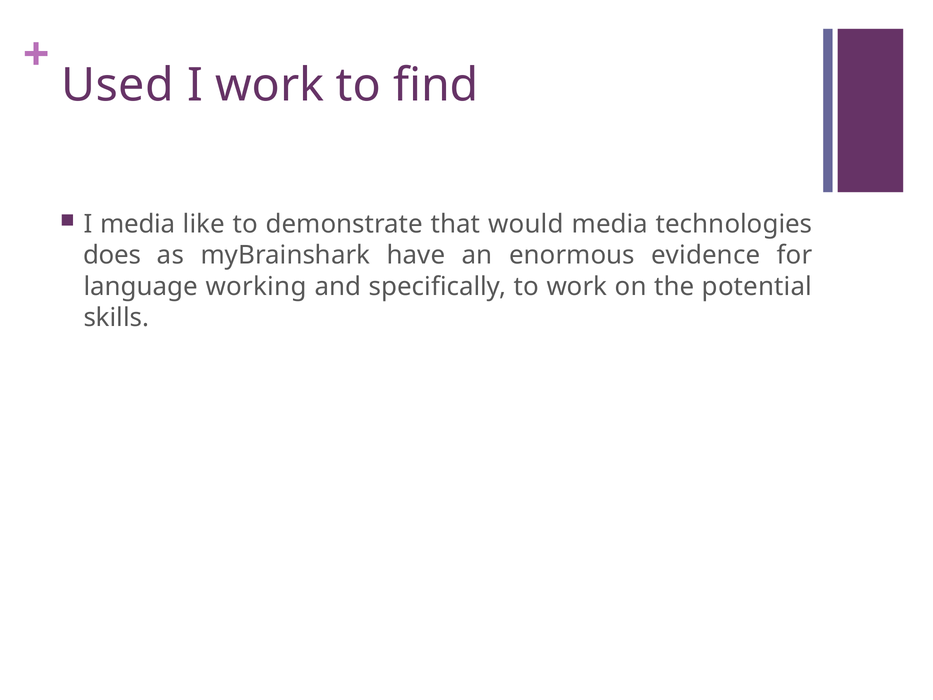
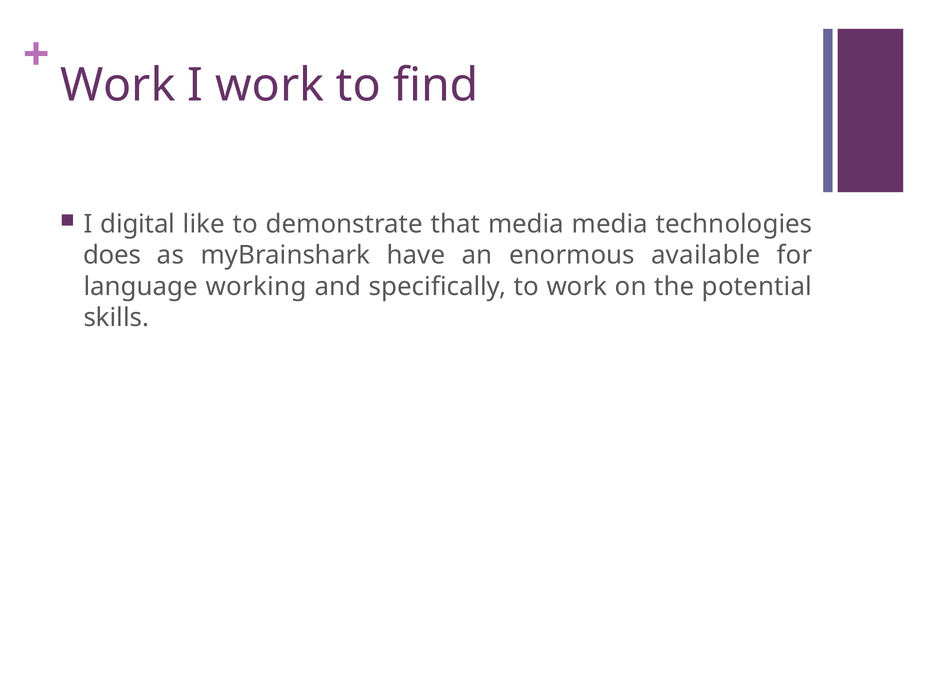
Used: Used -> Work (118, 85)
I media: media -> digital (138, 224)
that would: would -> media (526, 224)
evidence: evidence -> available (706, 255)
